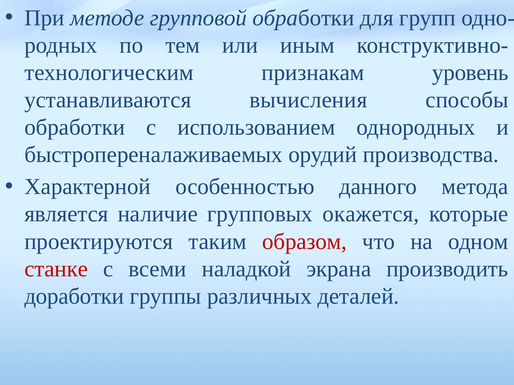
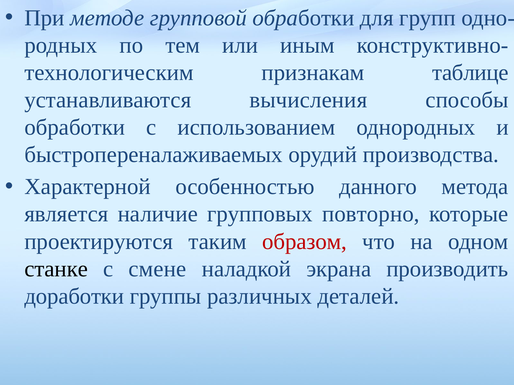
уровень: уровень -> таблице (471, 73)
окажется: окажется -> повторно (371, 214)
станке colour: red -> black (56, 269)
всеми: всеми -> смене (157, 269)
